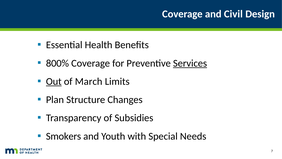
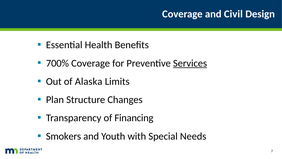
800%: 800% -> 700% (57, 63)
Out underline: present -> none (54, 81)
March: March -> Alaska (89, 81)
Subsidies: Subsidies -> Financing (134, 118)
